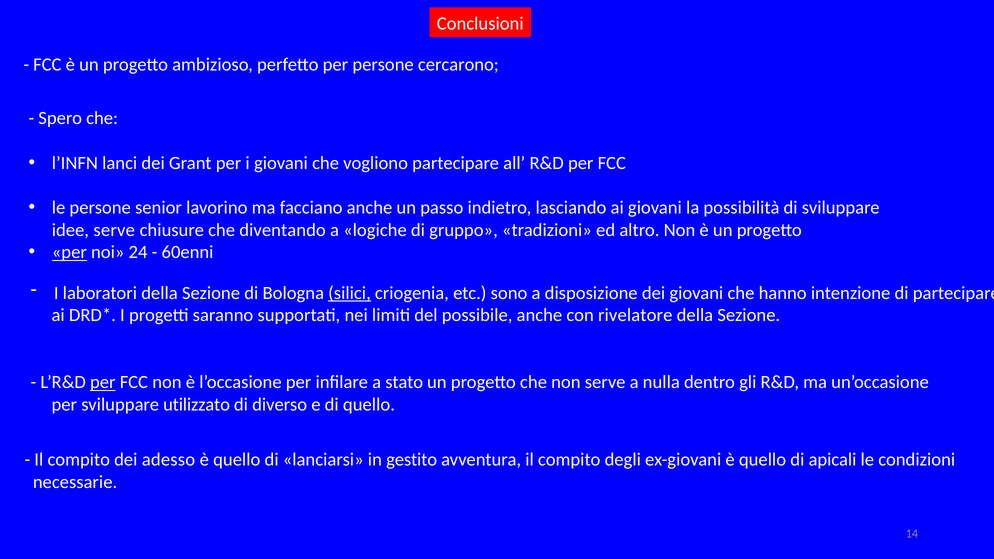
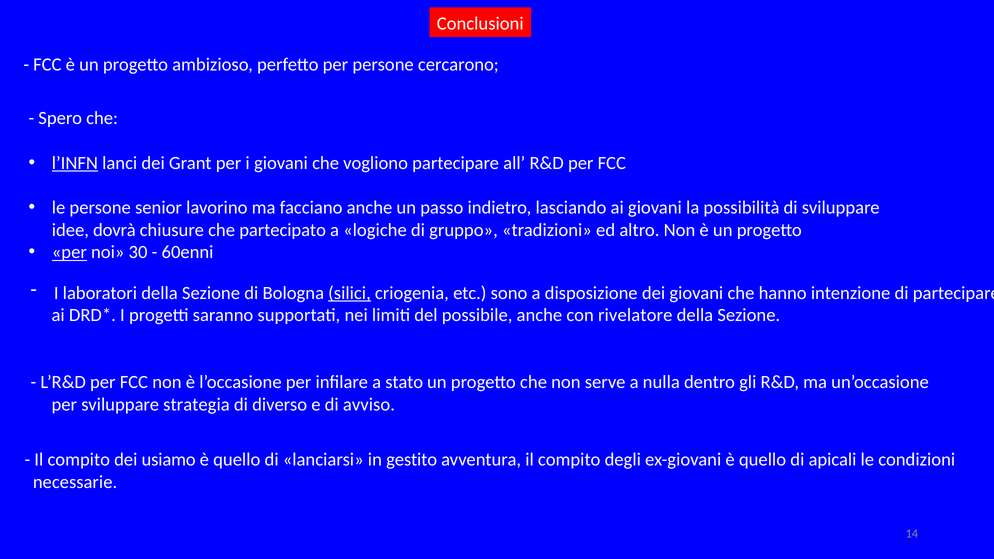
l’INFN underline: none -> present (75, 163)
idee serve: serve -> dovrà (114, 230)
diventando: diventando -> partecipato (283, 230)
24: 24 -> 30 (138, 252)
per underline: present -> none (103, 382)
utilizzato: utilizzato -> strategia (196, 405)
di quello: quello -> avviso (369, 405)
adesso: adesso -> usiamo (169, 460)
